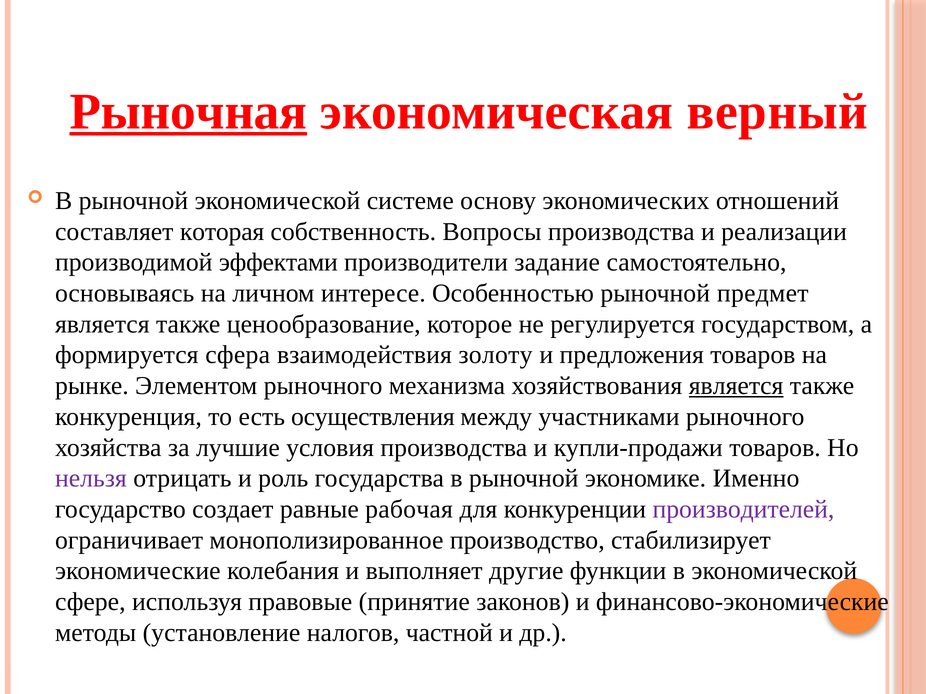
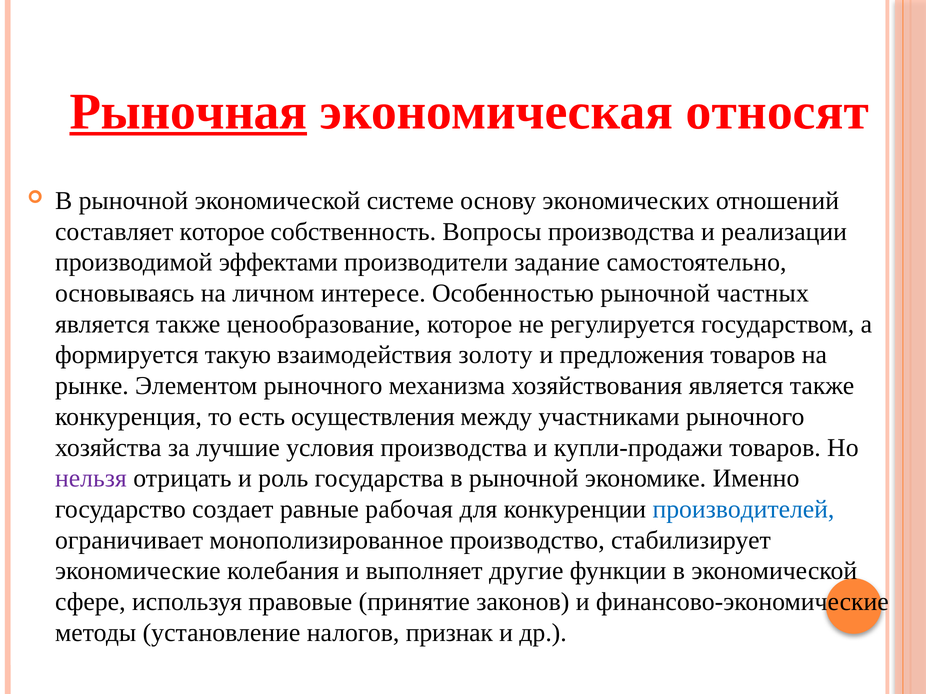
верный: верный -> относят (778, 112)
составляет которая: которая -> которое (222, 232)
предмет: предмет -> частных (763, 293)
сфера: сфера -> такую (238, 355)
является underline: present -> none (736, 386)
производителей colour: purple -> blue (743, 510)
частной: частной -> признак (449, 633)
